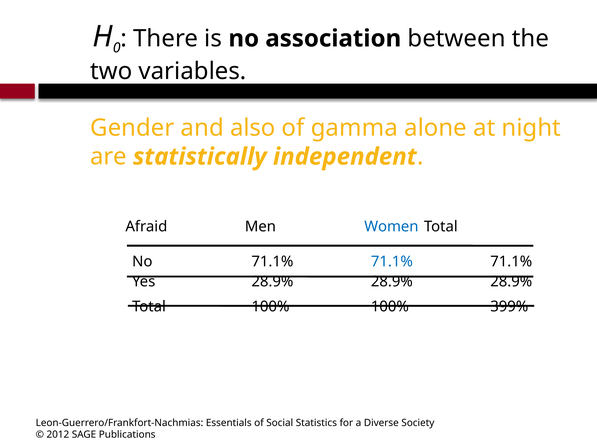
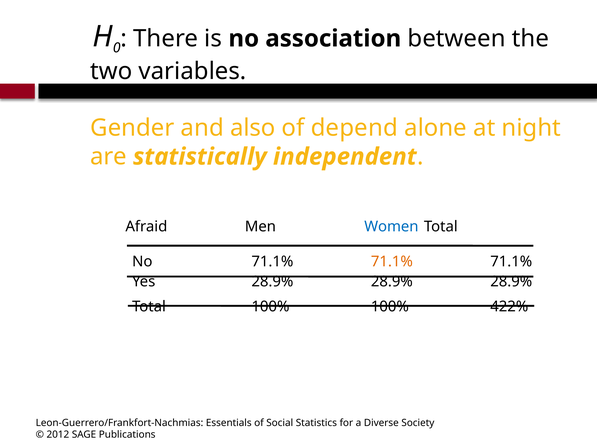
gamma: gamma -> depend (354, 128)
71.1% colour: blue -> orange (392, 261)
399%: 399% -> 422% (509, 306)
